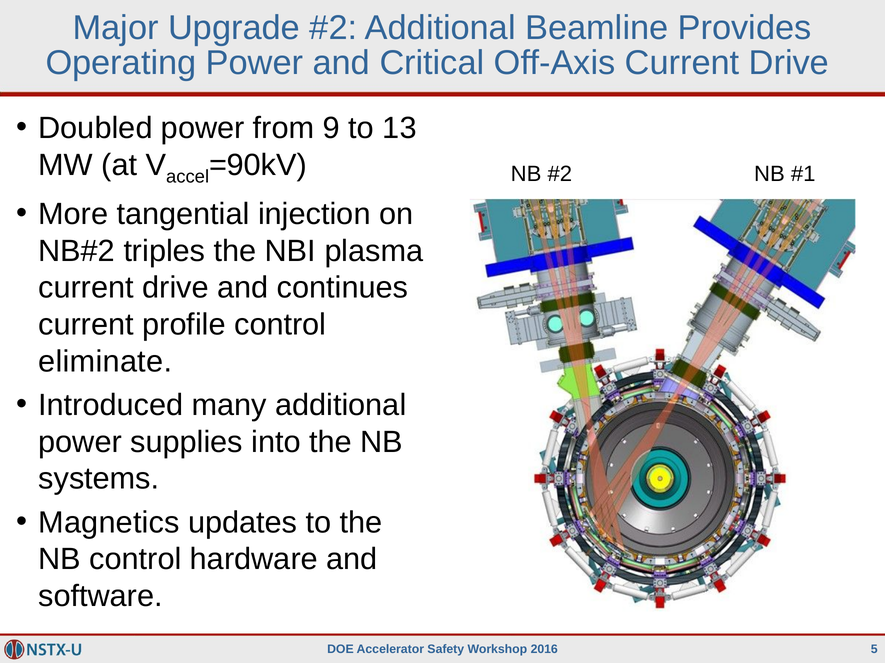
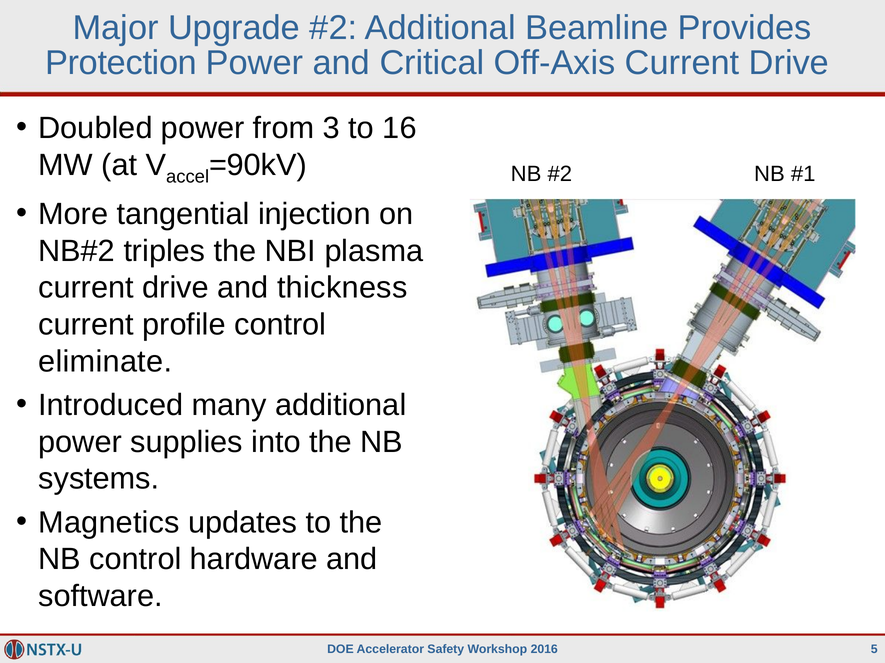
Operating: Operating -> Protection (121, 63)
9: 9 -> 3 (331, 128)
13: 13 -> 16 (400, 128)
continues: continues -> thickness (342, 288)
